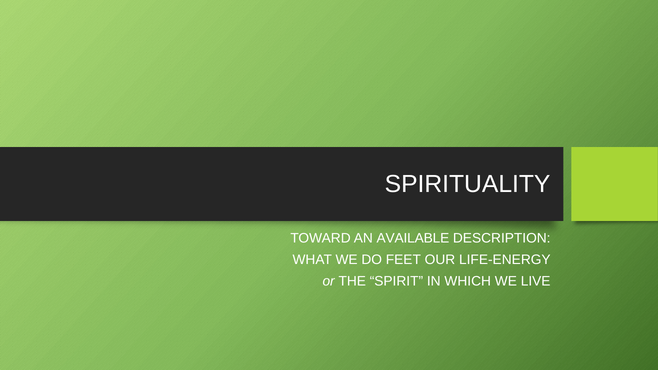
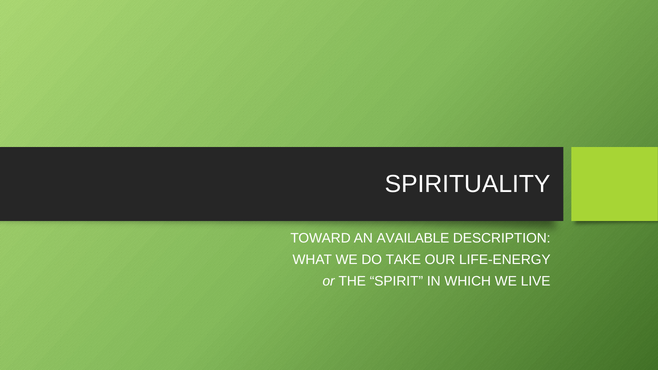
FEET: FEET -> TAKE (403, 260)
